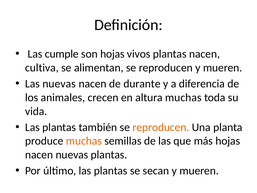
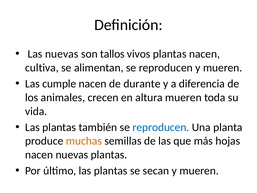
Las cumple: cumple -> nuevas (62, 54)
son hojas: hojas -> tallos (112, 54)
Las nuevas: nuevas -> cumple (59, 84)
altura muchas: muchas -> mueren (183, 97)
reproducen colour: orange -> blue (161, 127)
